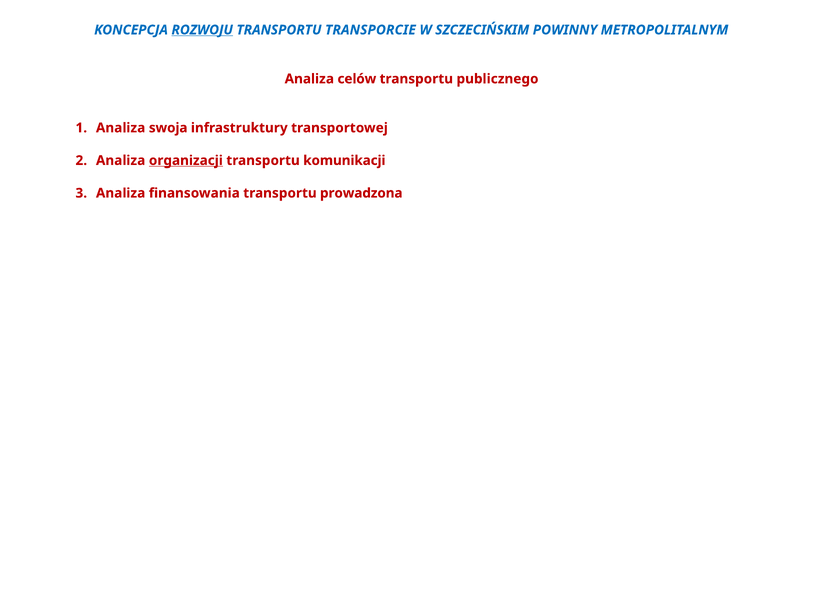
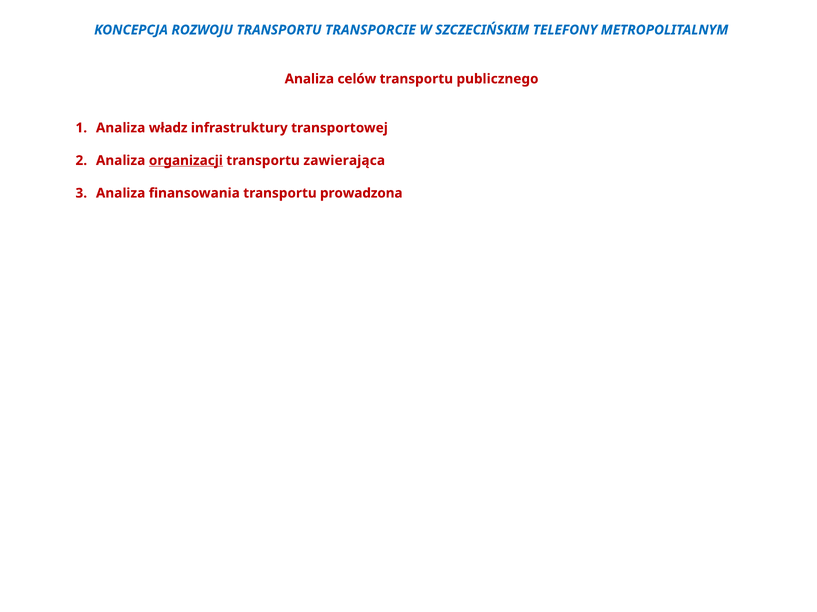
ROZWOJU underline: present -> none (202, 30)
POWINNY: POWINNY -> TELEFONY (565, 30)
swoja: swoja -> władz (168, 128)
komunikacji: komunikacji -> zawierająca (344, 161)
